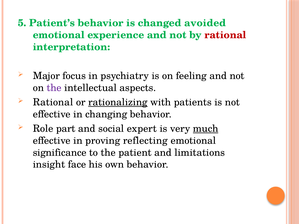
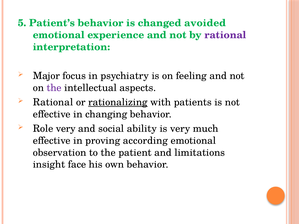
rational colour: red -> purple (225, 35)
Role part: part -> very (66, 129)
expert: expert -> ability (142, 129)
much underline: present -> none (206, 129)
reflecting: reflecting -> according (145, 141)
significance: significance -> observation (60, 153)
